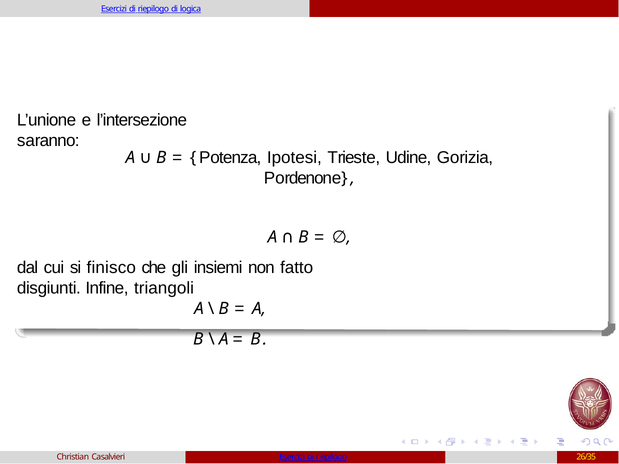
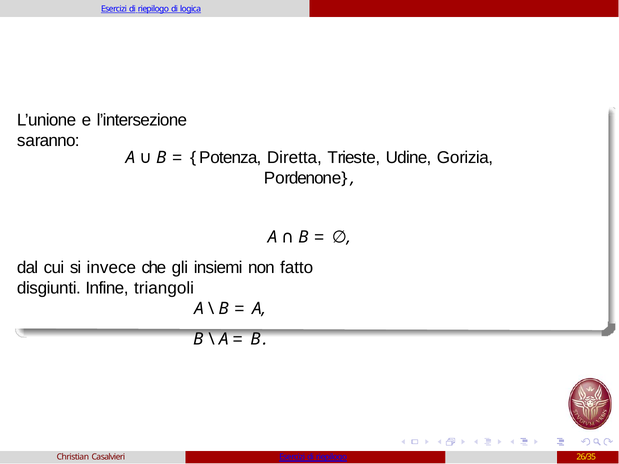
Ipotesi: Ipotesi -> Diretta (294, 158)
finisco: finisco -> invece (111, 268)
